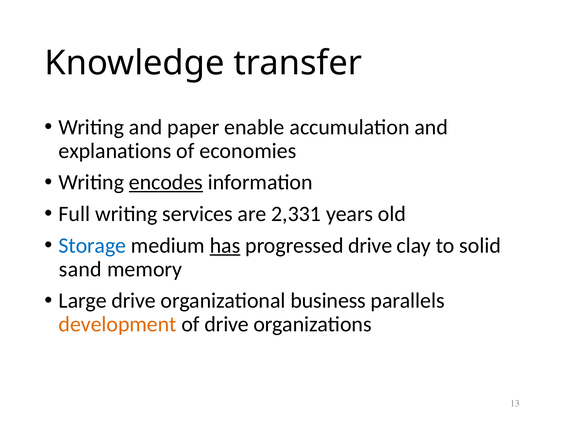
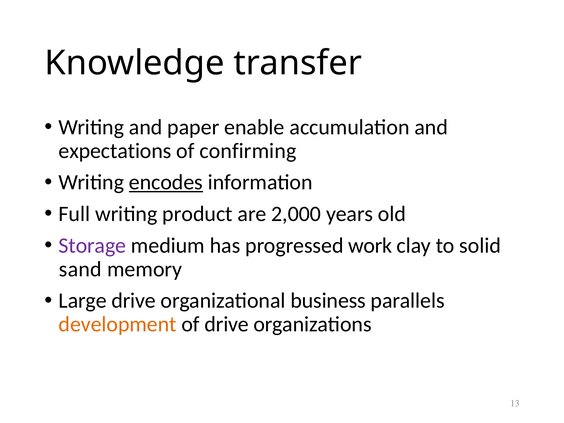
explanations: explanations -> expectations (115, 151)
economies: economies -> confirming (248, 151)
services: services -> product (197, 214)
2,331: 2,331 -> 2,000 (296, 214)
Storage colour: blue -> purple (92, 245)
has underline: present -> none (225, 245)
progressed drive: drive -> work (370, 245)
